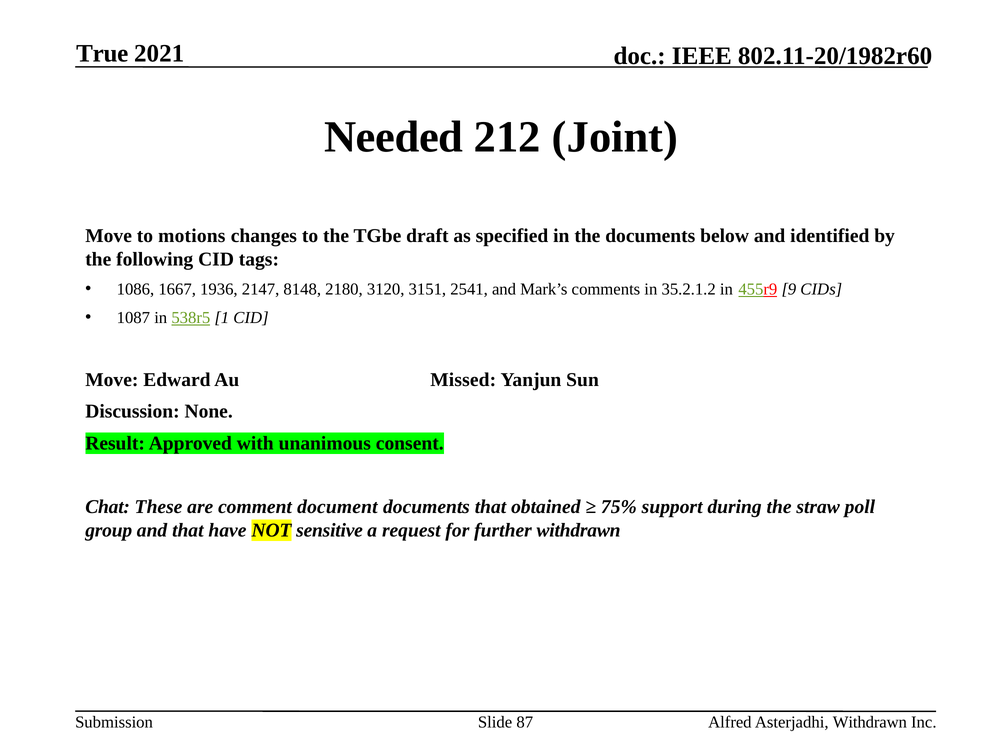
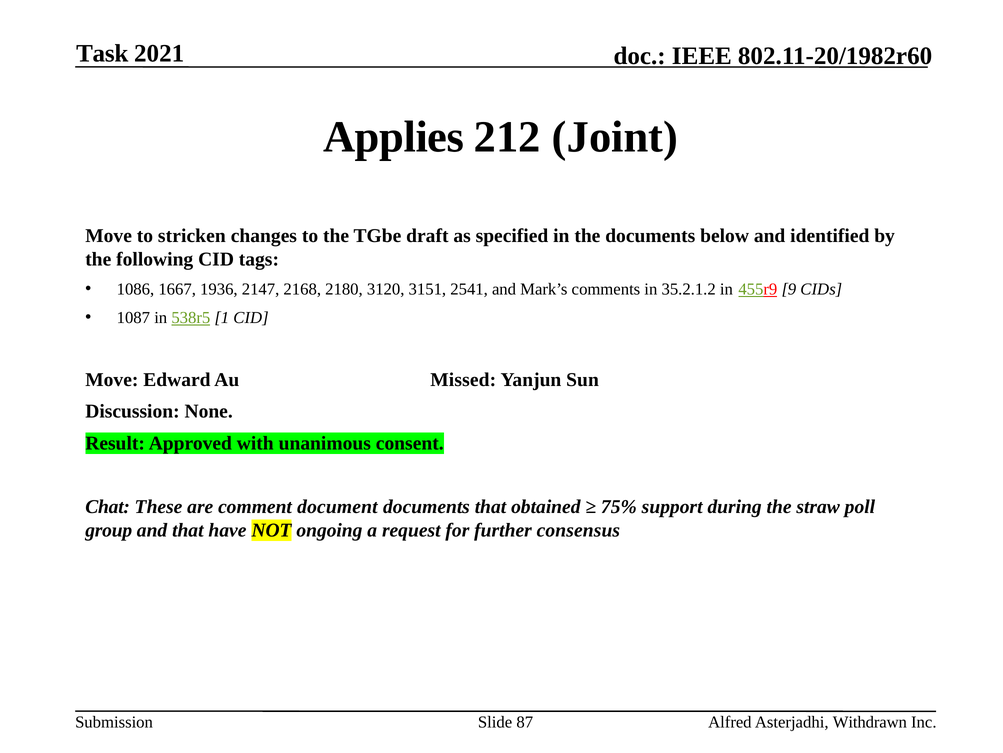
True: True -> Task (102, 53)
Needed: Needed -> Applies (394, 137)
motions: motions -> stricken (192, 235)
8148: 8148 -> 2168 (302, 289)
sensitive: sensitive -> ongoing (329, 530)
further withdrawn: withdrawn -> consensus (578, 530)
